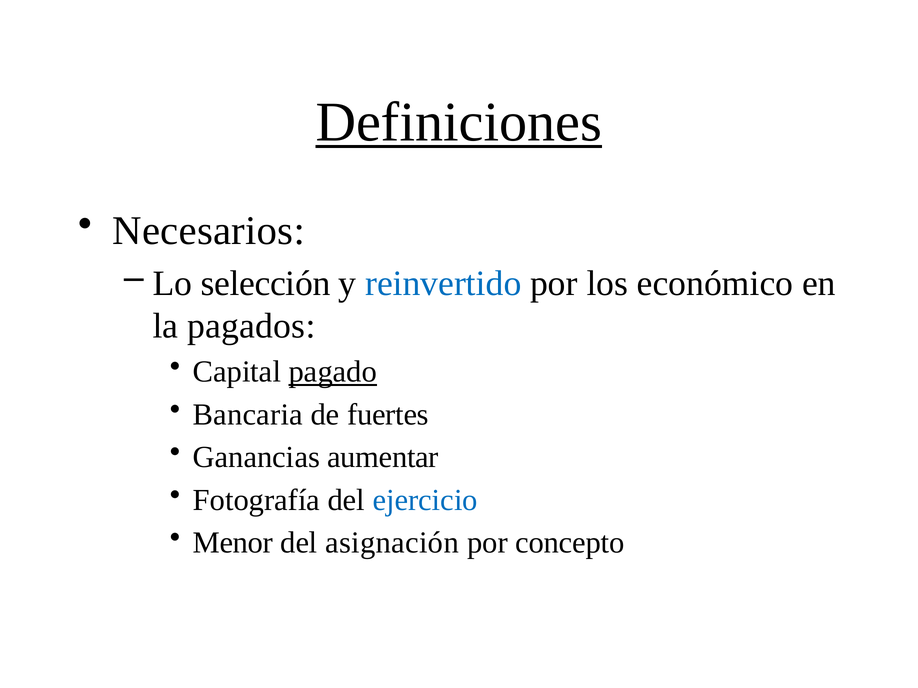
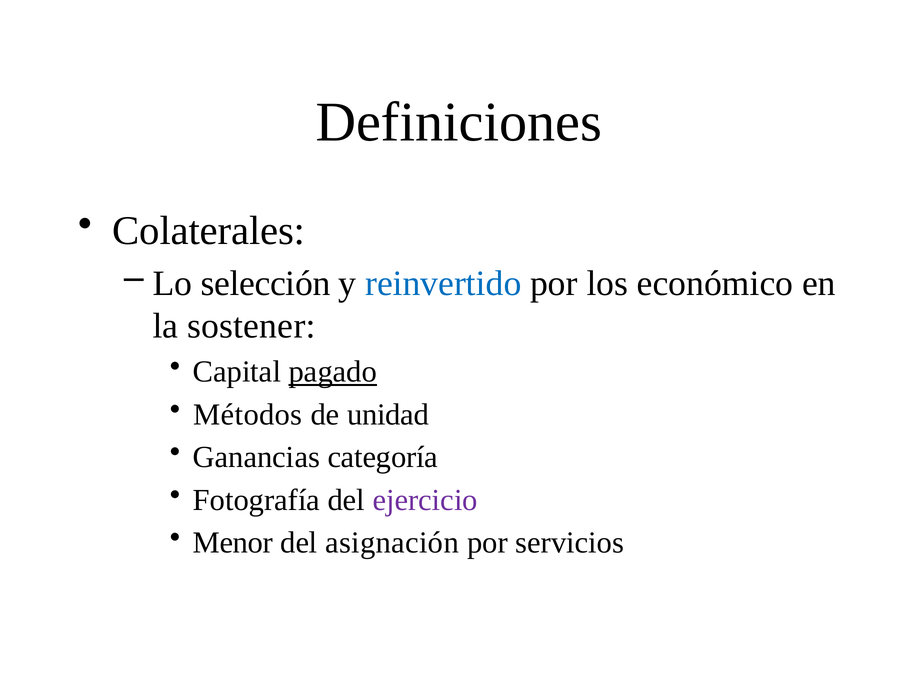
Definiciones underline: present -> none (459, 122)
Necesarios: Necesarios -> Colaterales (209, 231)
pagados: pagados -> sostener (251, 326)
Bancaria: Bancaria -> Métodos (248, 415)
fuertes: fuertes -> unidad (388, 415)
aumentar: aumentar -> categoría (383, 458)
ejercicio colour: blue -> purple (425, 500)
concepto: concepto -> servicios (570, 543)
